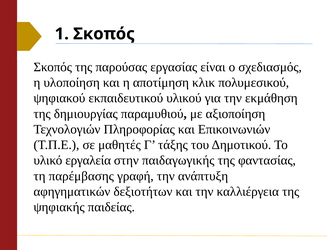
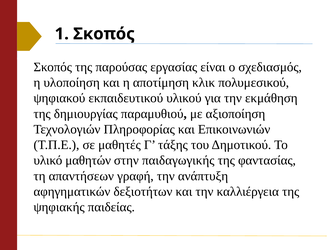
εργαλεία: εργαλεία -> μαθητών (88, 161)
παρέμβασης: παρέμβασης -> απαντήσεων (81, 176)
